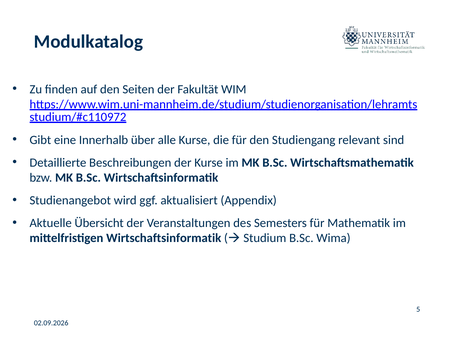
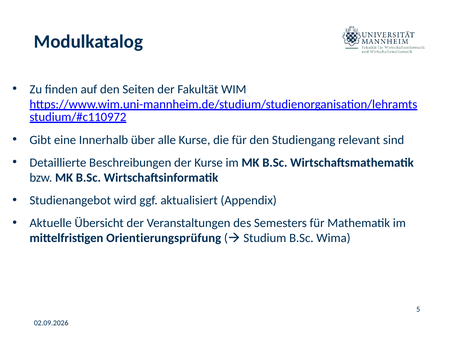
mittelfristigen Wirtschaftsinformatik: Wirtschaftsinformatik -> Orientierungsprüfung (164, 238)
